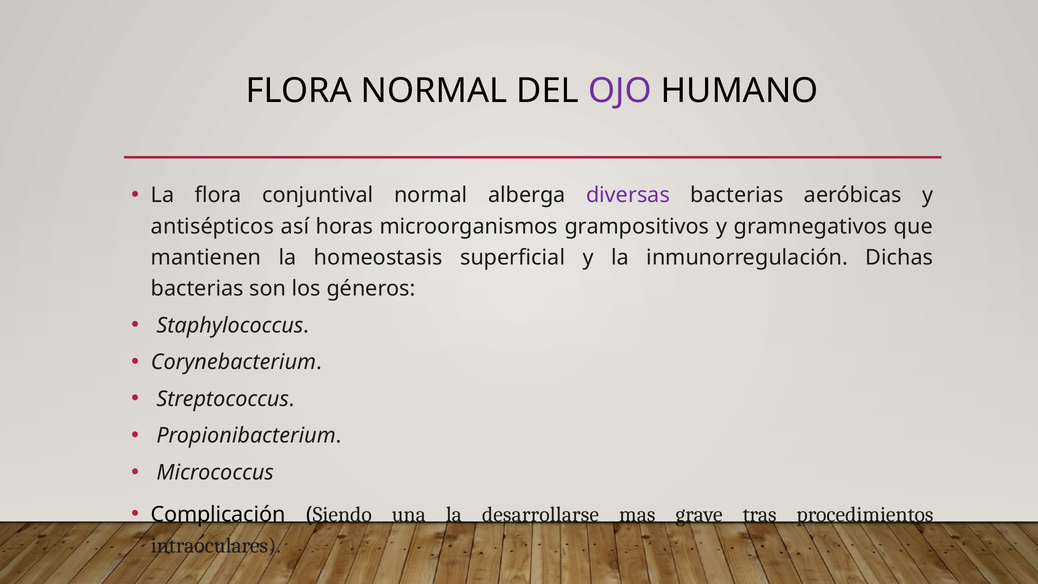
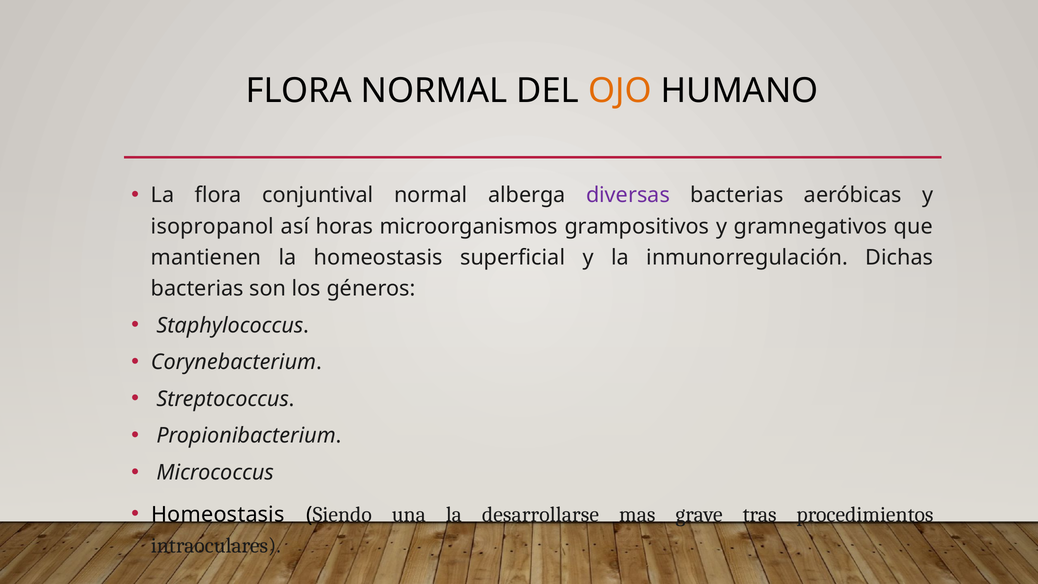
OJO colour: purple -> orange (620, 91)
antisépticos: antisépticos -> isopropanol (212, 226)
Complicación: Complicación -> Homeostasis (218, 514)
